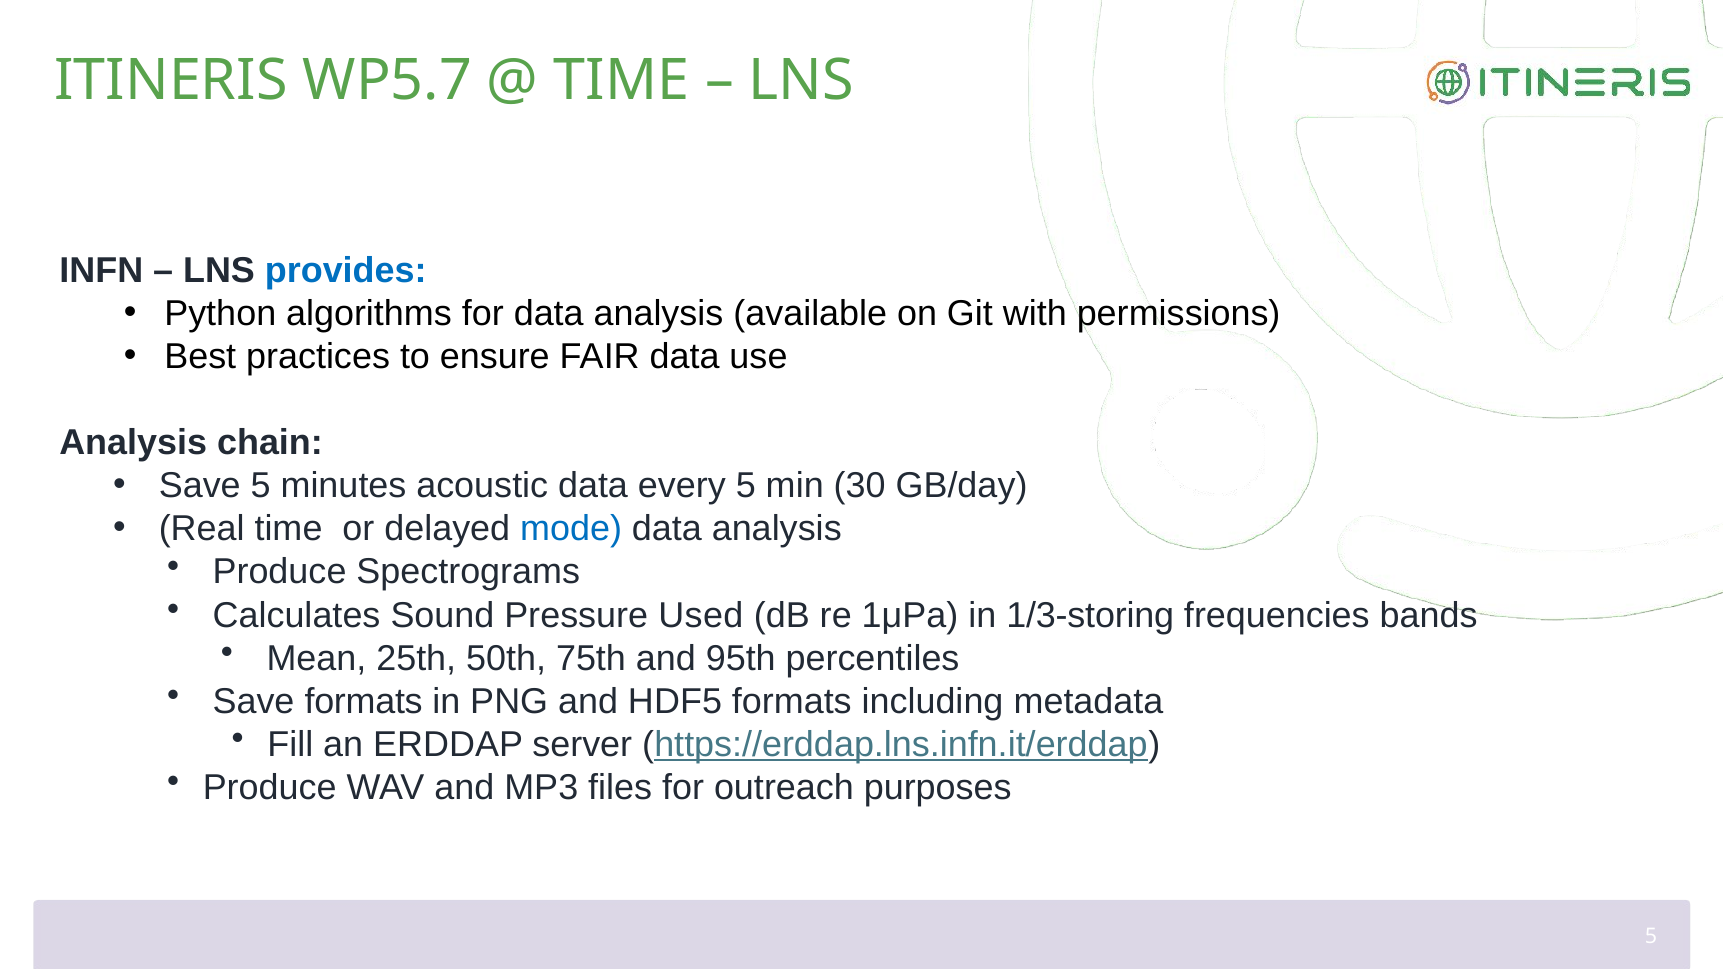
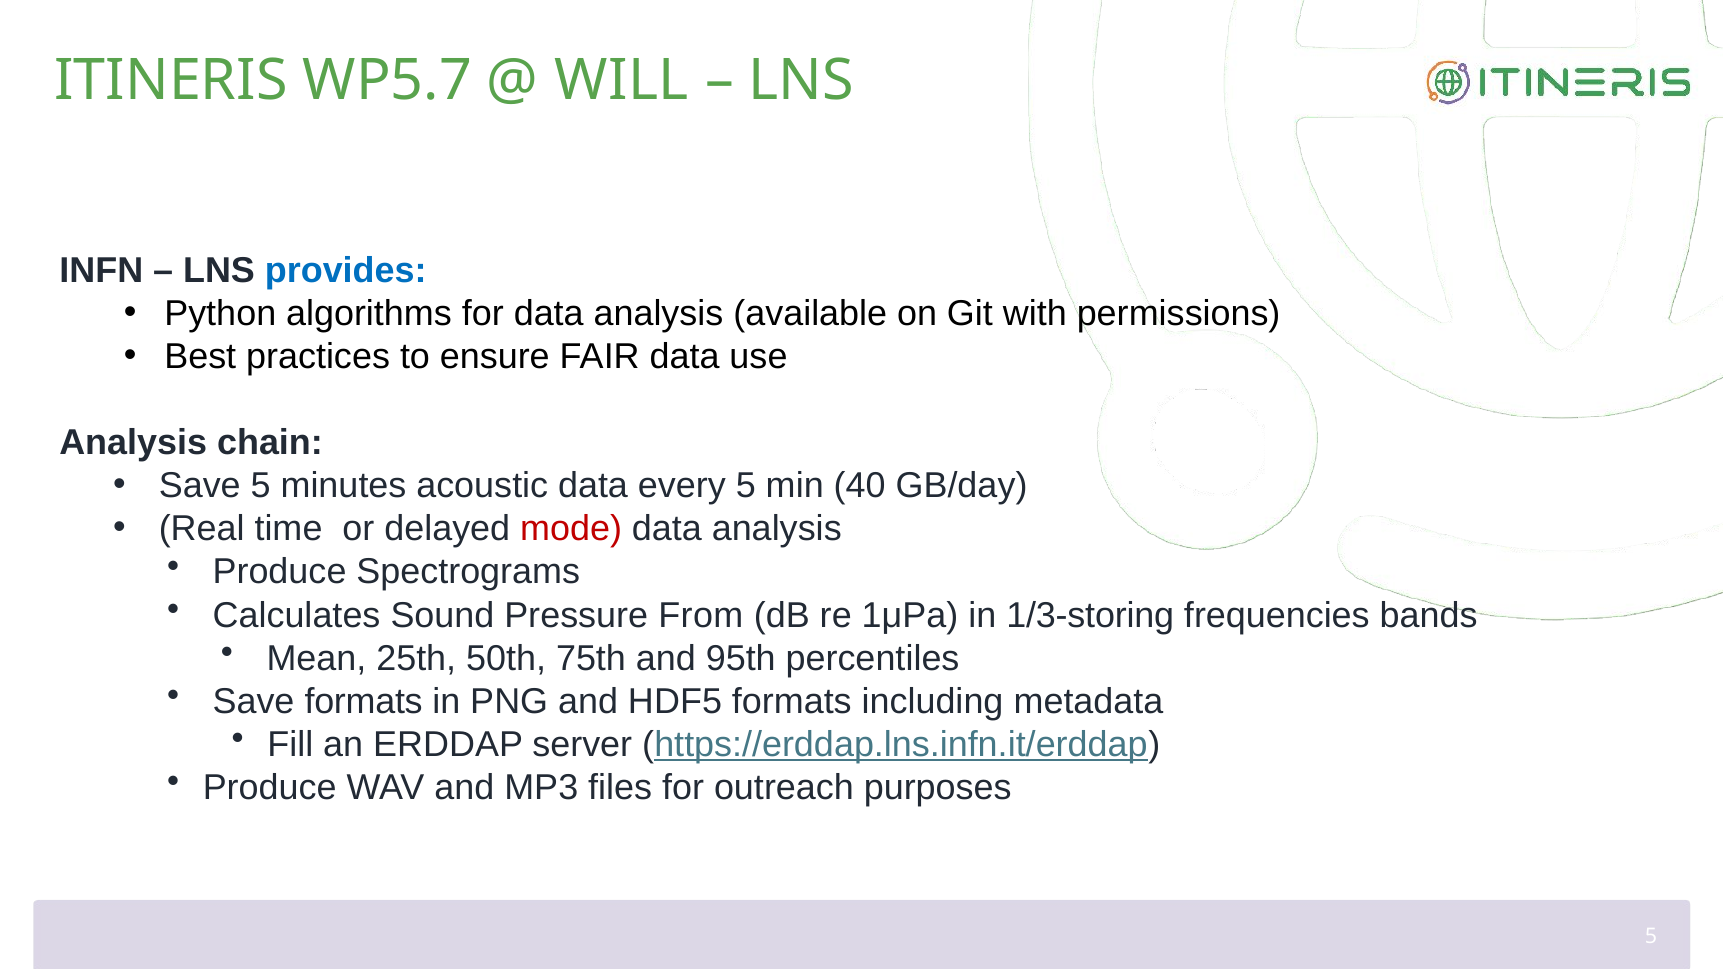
TIME: TIME -> WILL (622, 80)
30: 30 -> 40 (860, 486)
mode colour: blue -> red (571, 529)
Used: Used -> From (701, 615)
